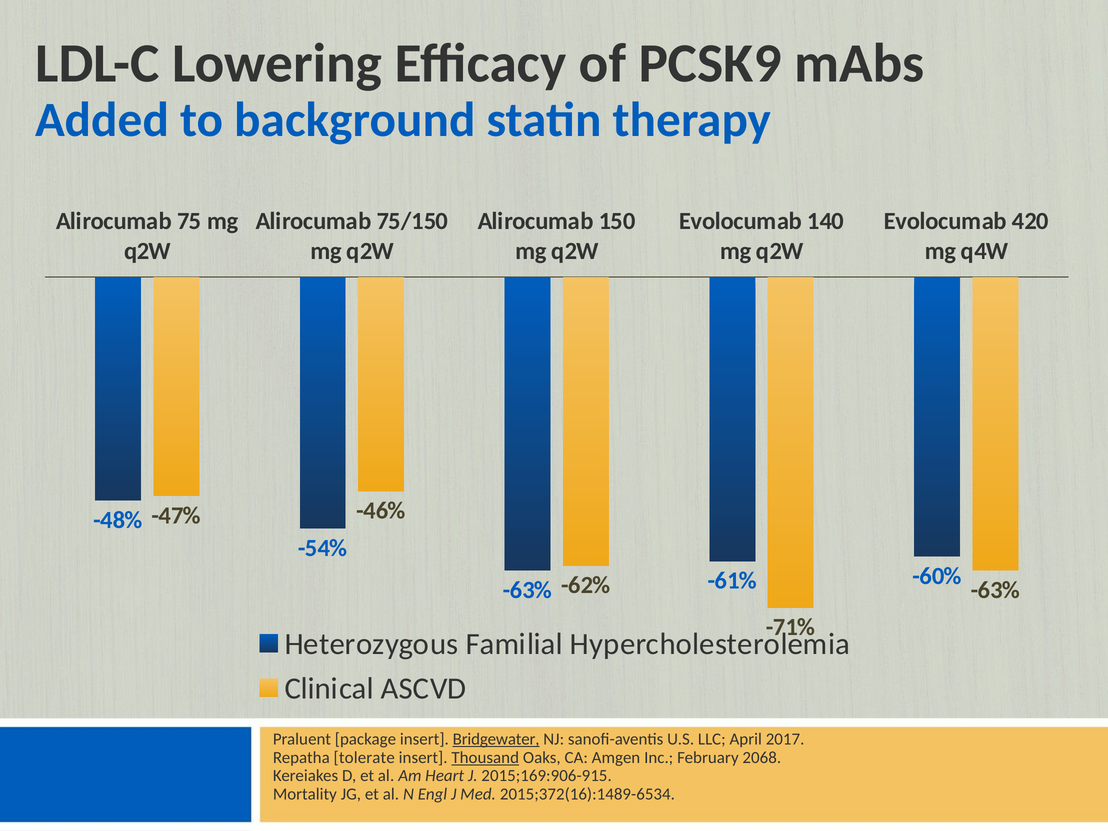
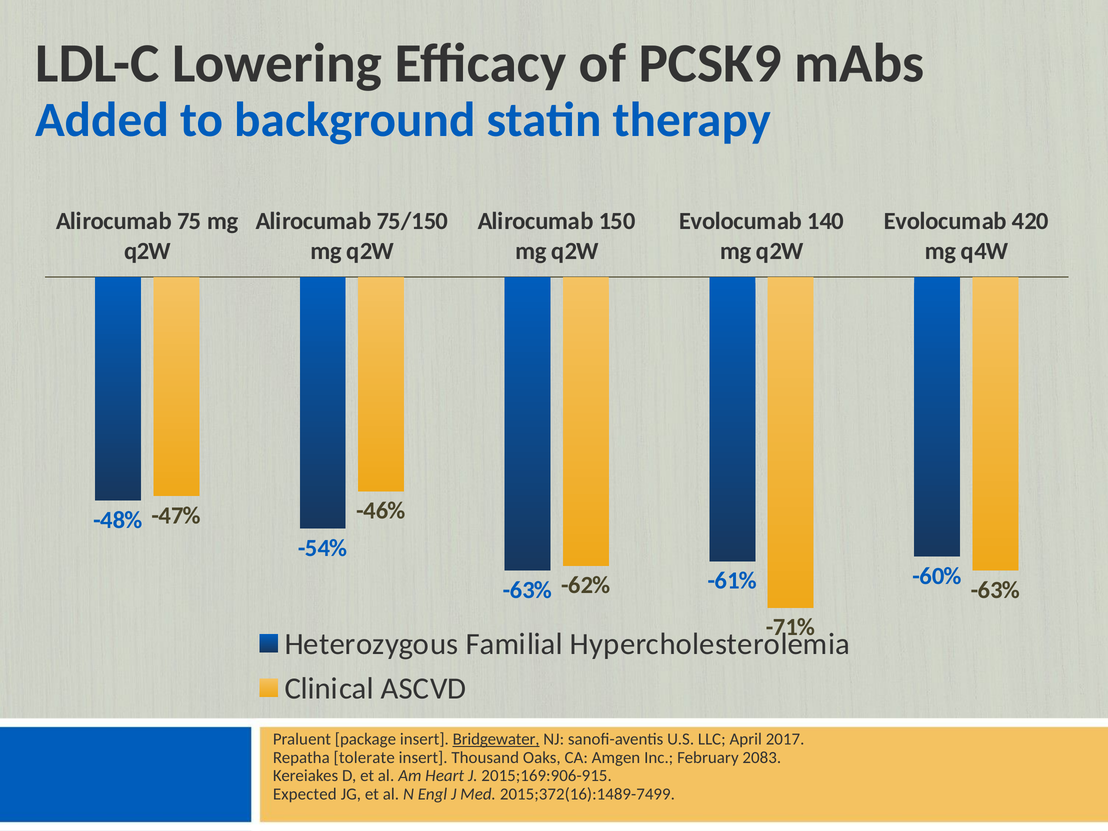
Thousand underline: present -> none (485, 758)
2068: 2068 -> 2083 (762, 758)
Mortality: Mortality -> Expected (305, 794)
2015;372(16):1489-6534: 2015;372(16):1489-6534 -> 2015;372(16):1489-7499 (587, 794)
